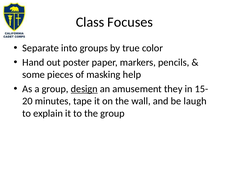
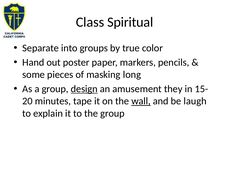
Focuses: Focuses -> Spiritual (130, 22)
help: help -> long (132, 75)
wall underline: none -> present (141, 101)
